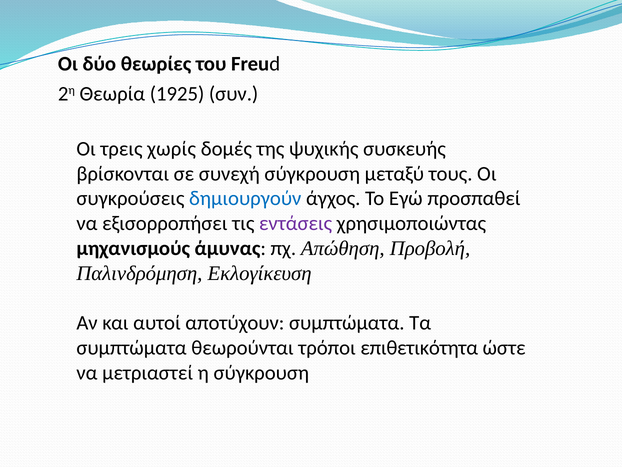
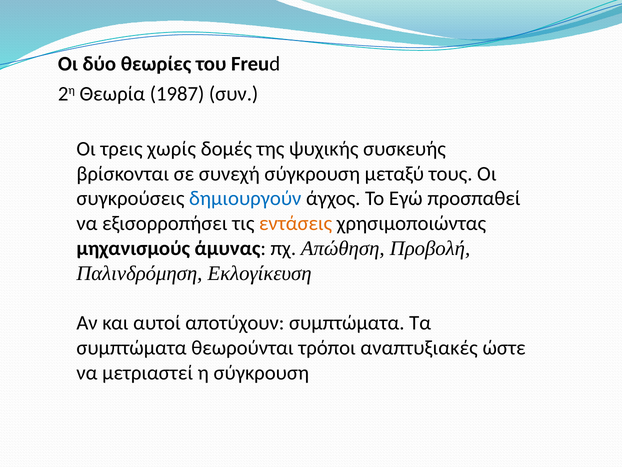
1925: 1925 -> 1987 (177, 94)
εντάσεις colour: purple -> orange (296, 223)
επιθετικότητα: επιθετικότητα -> αναπτυξιακές (419, 348)
